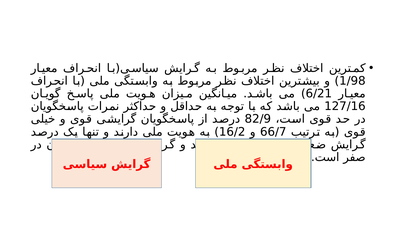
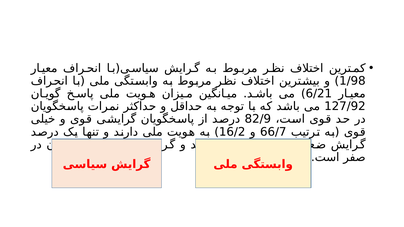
127/16: 127/16 -> 127/92 (345, 106)
